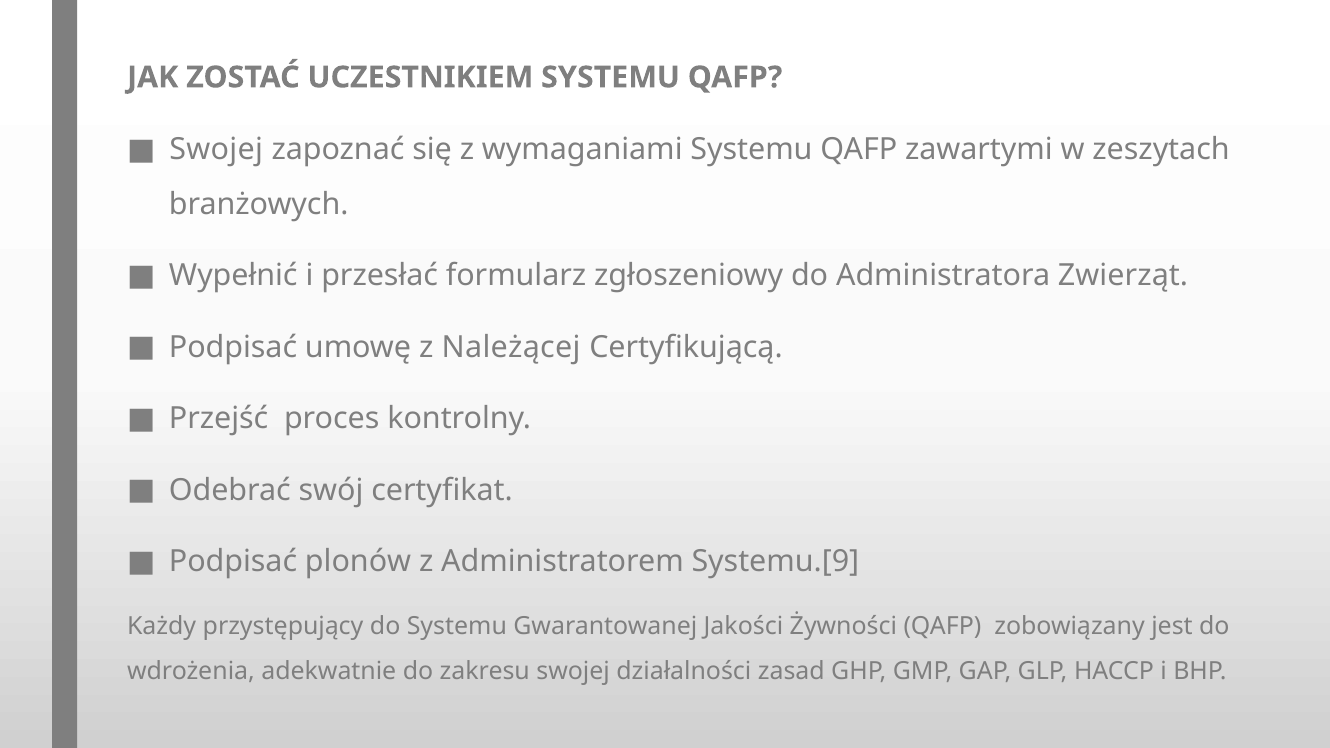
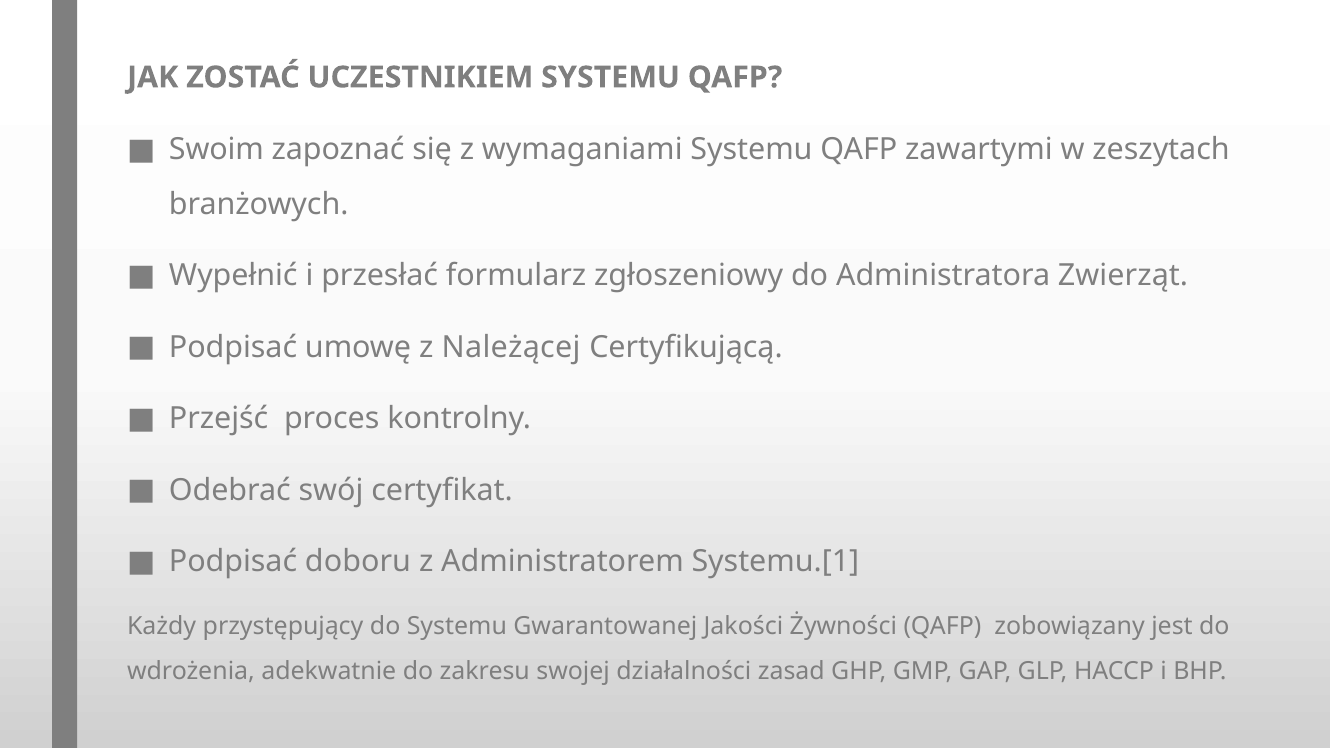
Swojej: Swojej -> Swoim (216, 150)
plonów: plonów -> doboru (358, 562)
Systemu.[9: Systemu.[9 -> Systemu.[1 (775, 562)
